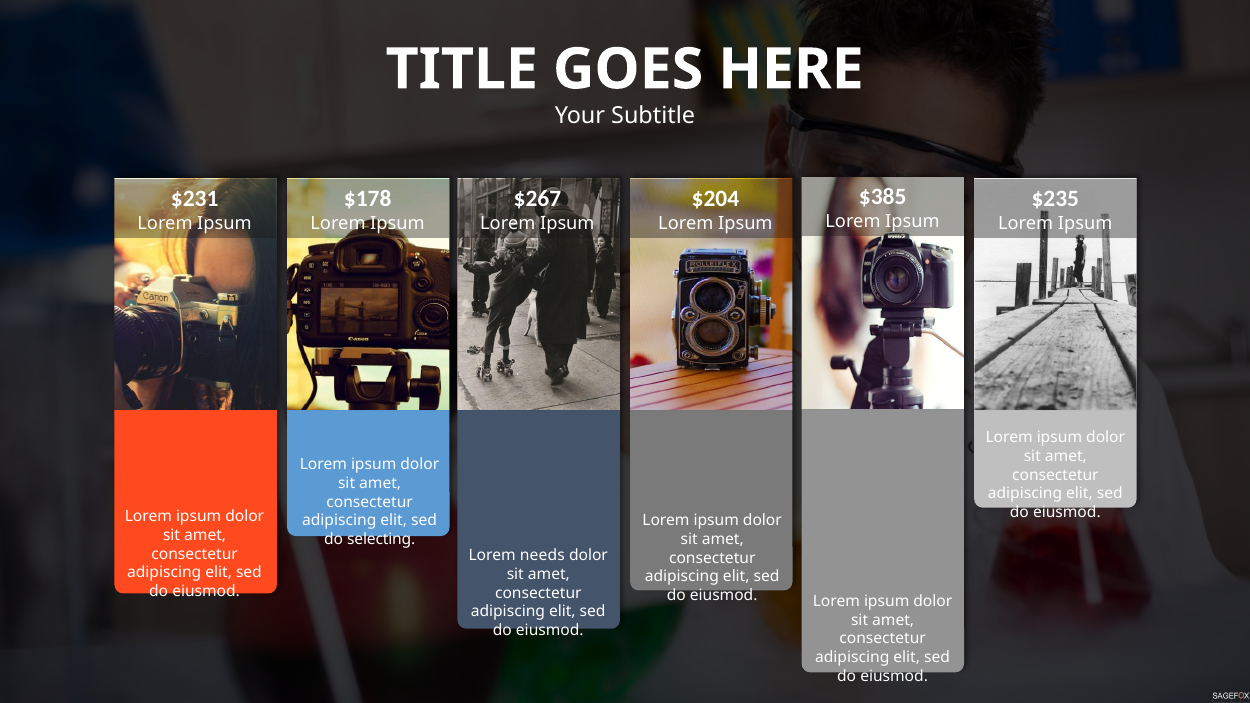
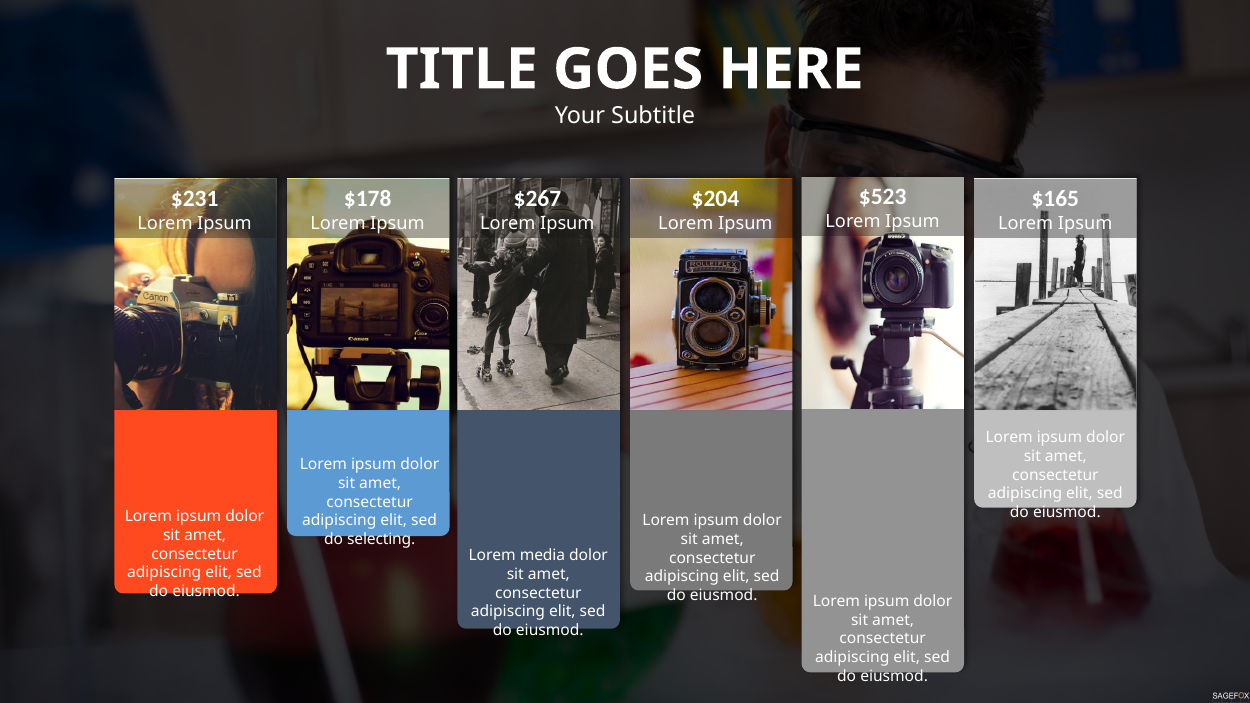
$385: $385 -> $523 (883, 197)
$235: $235 -> $165 (1055, 199)
needs: needs -> media (542, 556)
